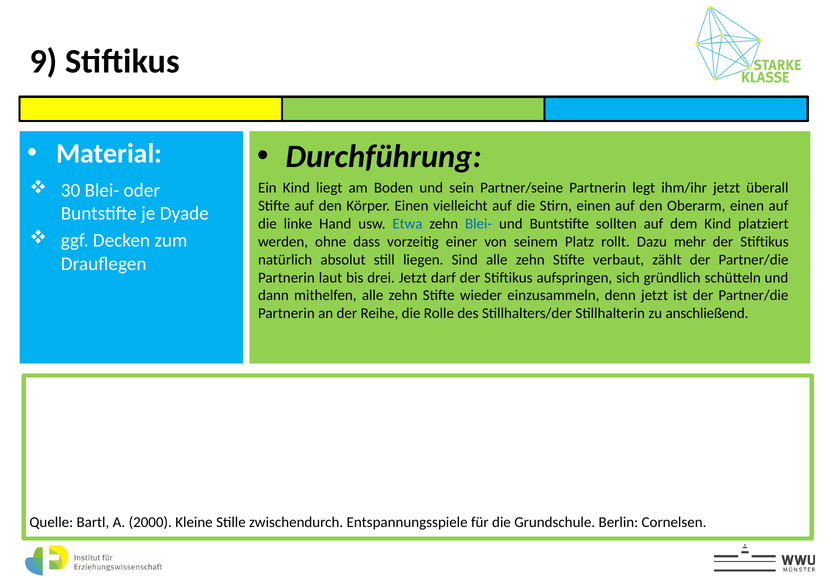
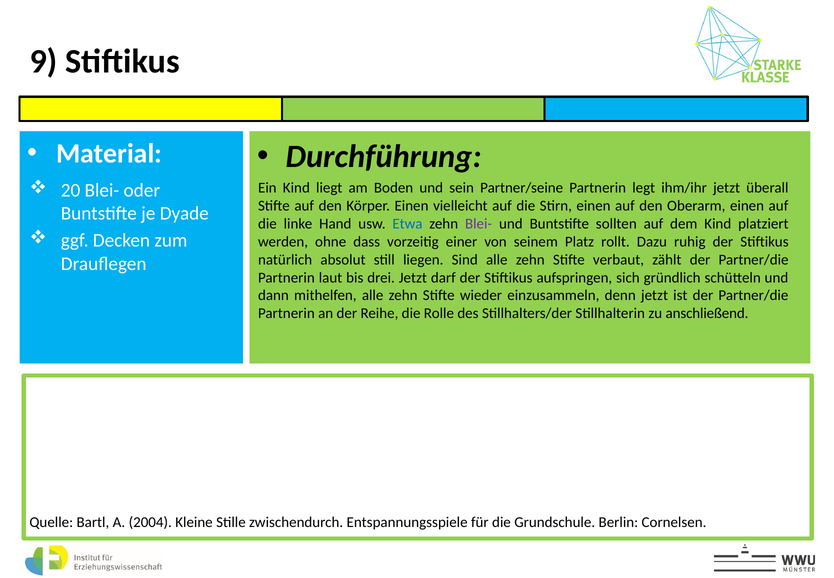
30: 30 -> 20 (71, 190)
Blei- colour: blue -> purple (479, 223)
mehr: mehr -> ruhig (690, 241)
2000: 2000 -> 2004 (150, 522)
